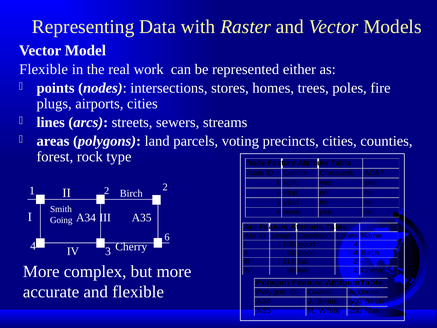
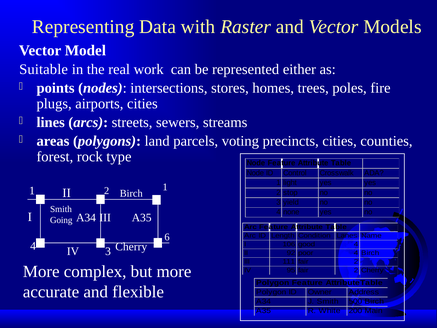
Flexible: Flexible -> Suitable (44, 69)
2 2: 2 -> 1 (165, 187)
